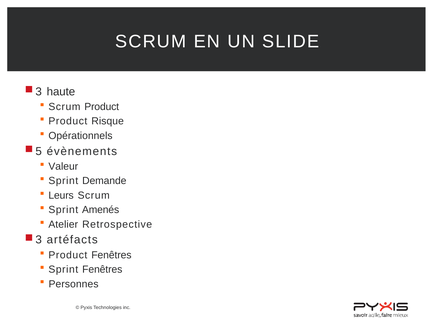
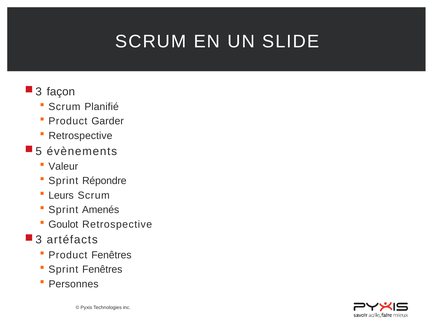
haute: haute -> façon (61, 91)
Scrum Product: Product -> Planifié (102, 107)
Risque: Risque -> Garder (108, 121)
Opérationnels: Opérationnels -> Retrospective (80, 135)
Demande: Demande -> Répondre (104, 181)
Atelier: Atelier -> Goulot (63, 224)
